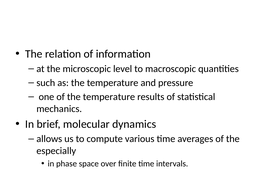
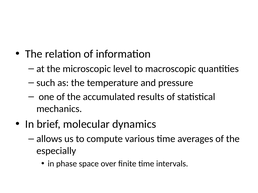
of the temperature: temperature -> accumulated (109, 97)
